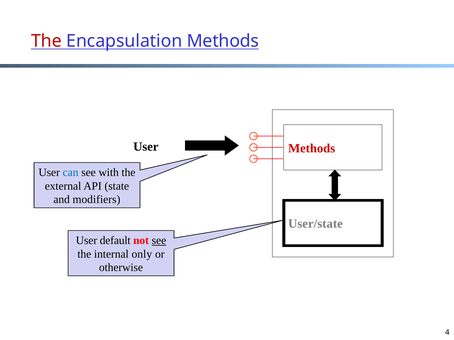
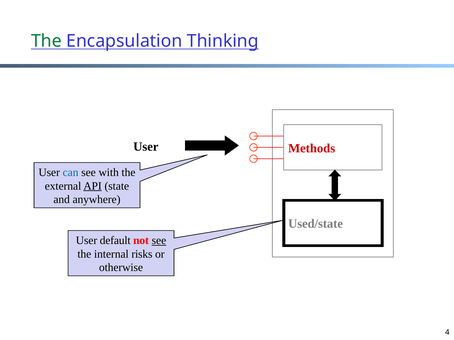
The colour: red -> green (46, 41)
Encapsulation Methods: Methods -> Thinking (223, 41)
API underline: none -> present (93, 186)
modifiers: modifiers -> anywhere (97, 200)
User/state: User/state -> Used/state (316, 224)
only: only -> risks (142, 254)
